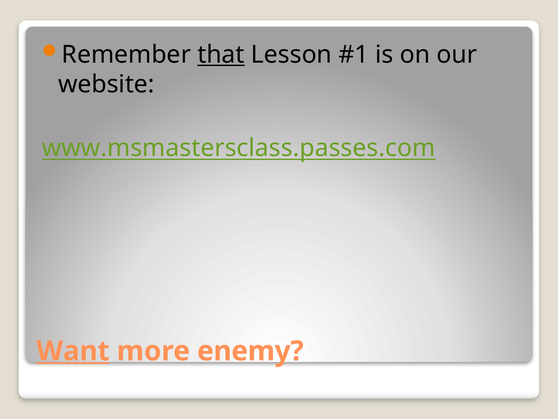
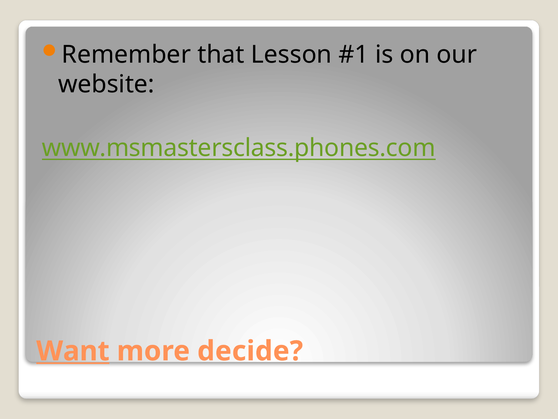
that underline: present -> none (221, 55)
www.msmastersclass.passes.com: www.msmastersclass.passes.com -> www.msmastersclass.phones.com (239, 148)
enemy: enemy -> decide (250, 351)
